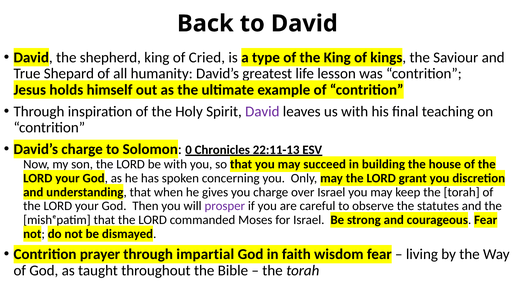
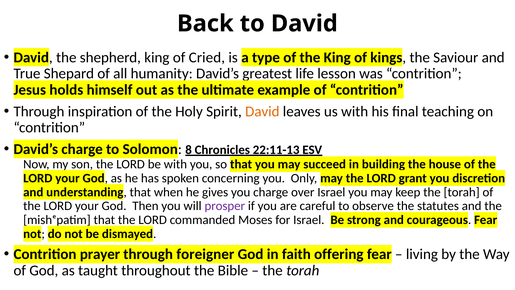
David colour: purple -> orange (262, 111)
0: 0 -> 8 (189, 150)
impartial: impartial -> foreigner (205, 254)
wisdom: wisdom -> offering (339, 254)
